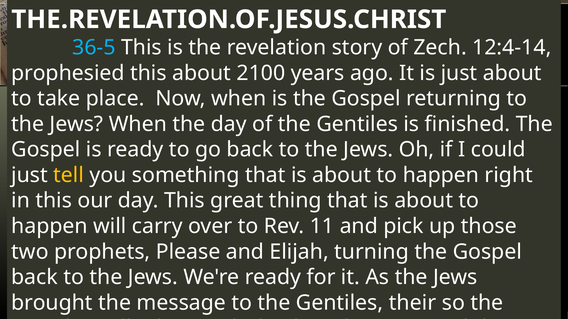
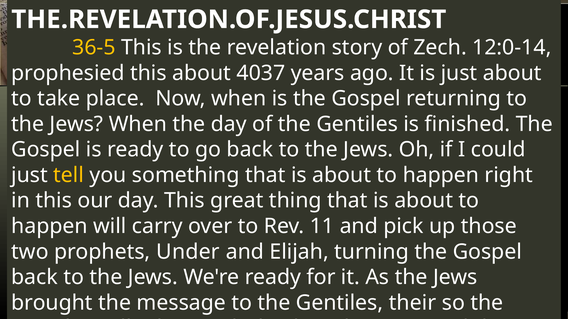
36-5 colour: light blue -> yellow (94, 48)
12:4-14: 12:4-14 -> 12:0-14 (512, 48)
2100: 2100 -> 4037 (261, 73)
Please: Please -> Under (188, 252)
